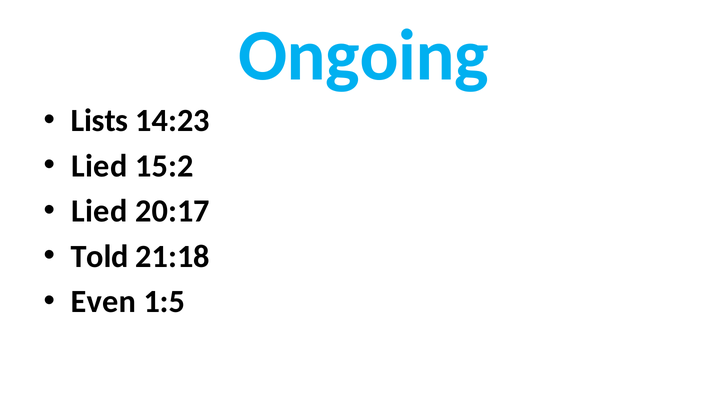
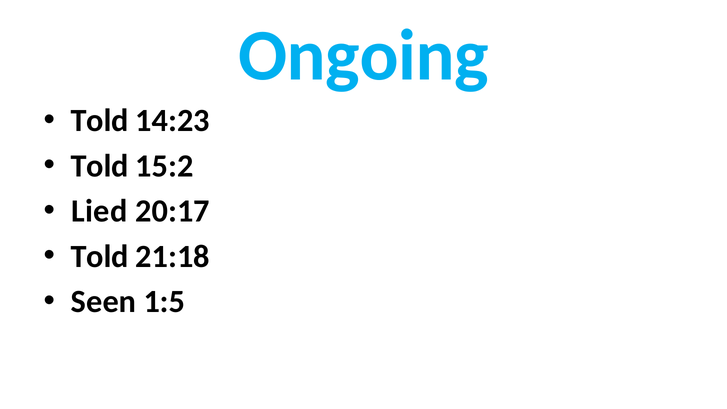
Lists: Lists -> Told (100, 121)
Lied: Lied -> Told (100, 166)
Even: Even -> Seen (104, 302)
